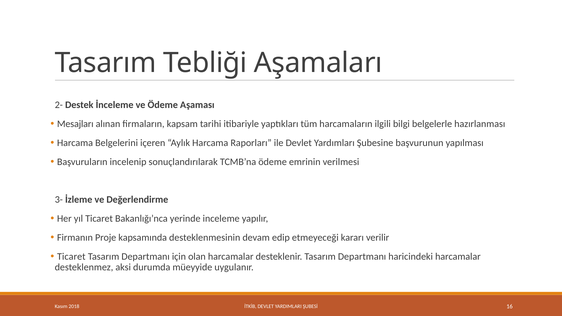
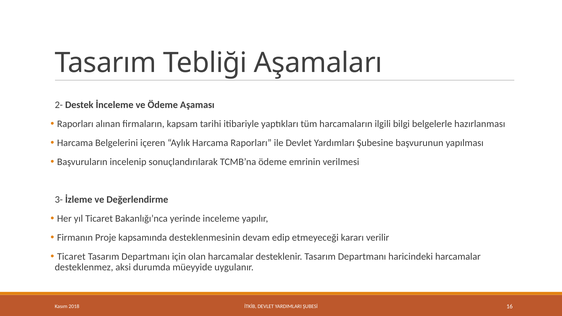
Mesajları: Mesajları -> Raporları (75, 124)
